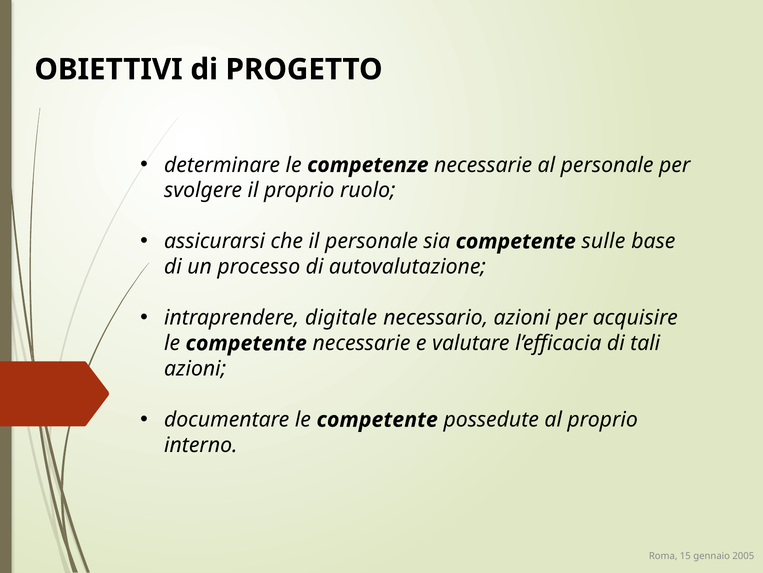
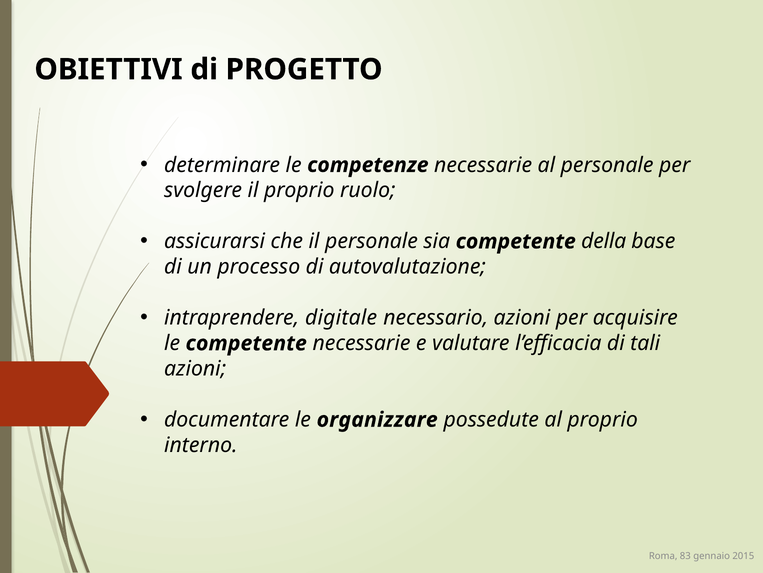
sulle: sulle -> della (604, 241)
documentare le competente: competente -> organizzare (377, 419)
15: 15 -> 83 (685, 555)
2005: 2005 -> 2015 (743, 555)
